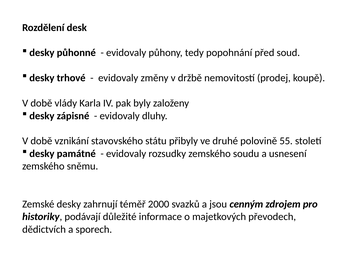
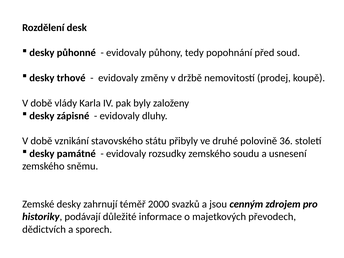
55: 55 -> 36 (286, 141)
